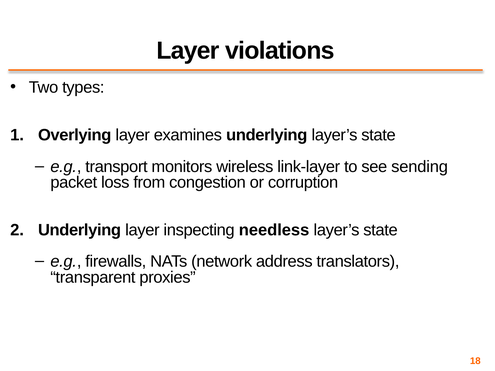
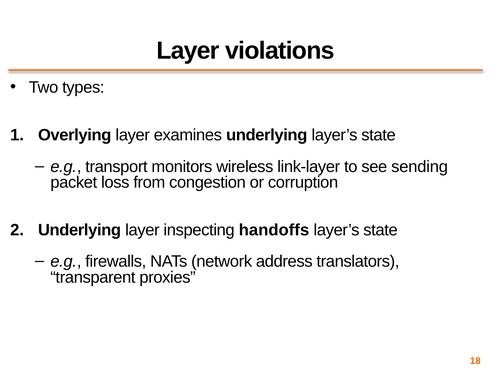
needless: needless -> handoffs (274, 230)
